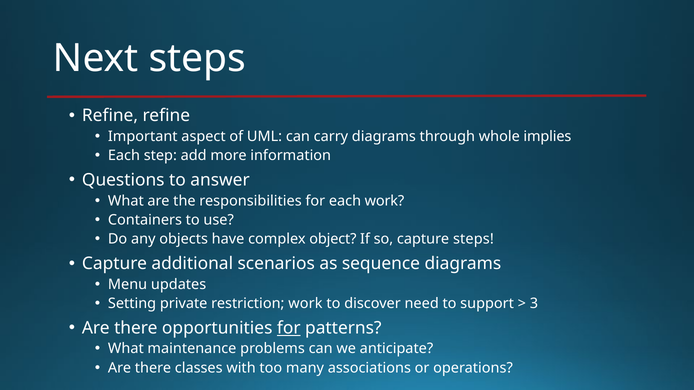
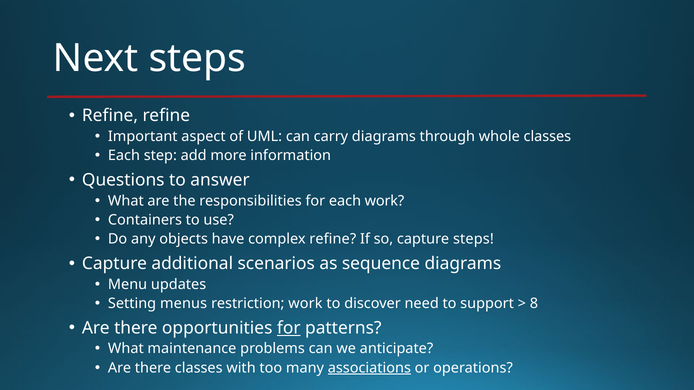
whole implies: implies -> classes (547, 137)
complex object: object -> refine (333, 239)
private: private -> menus (184, 304)
3: 3 -> 8 (534, 304)
associations underline: none -> present (369, 368)
